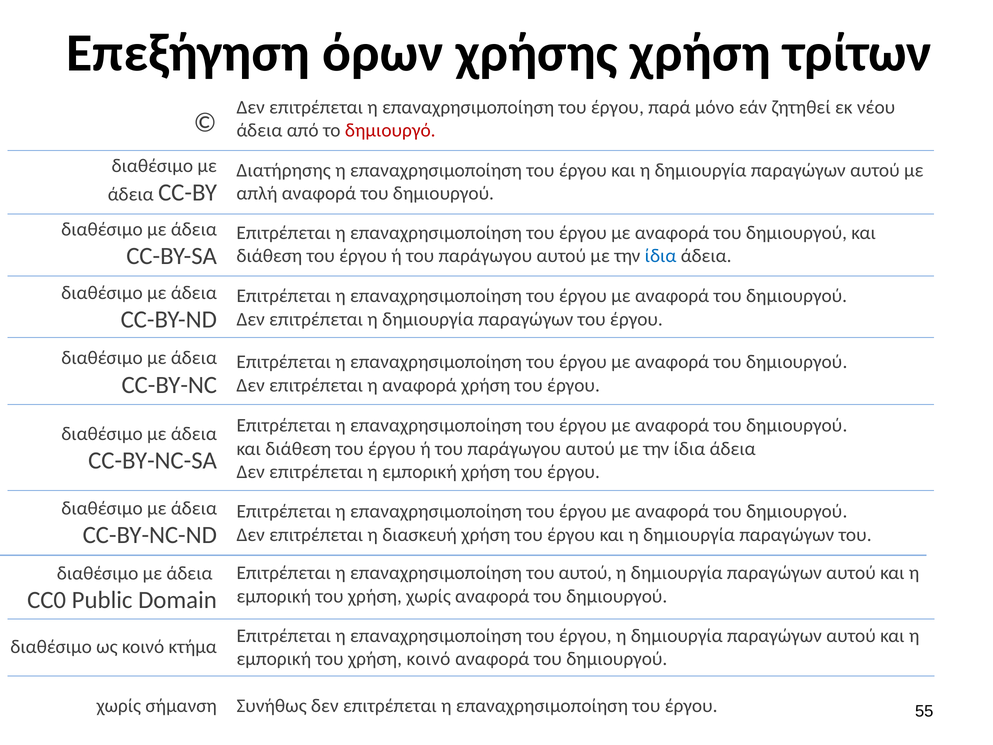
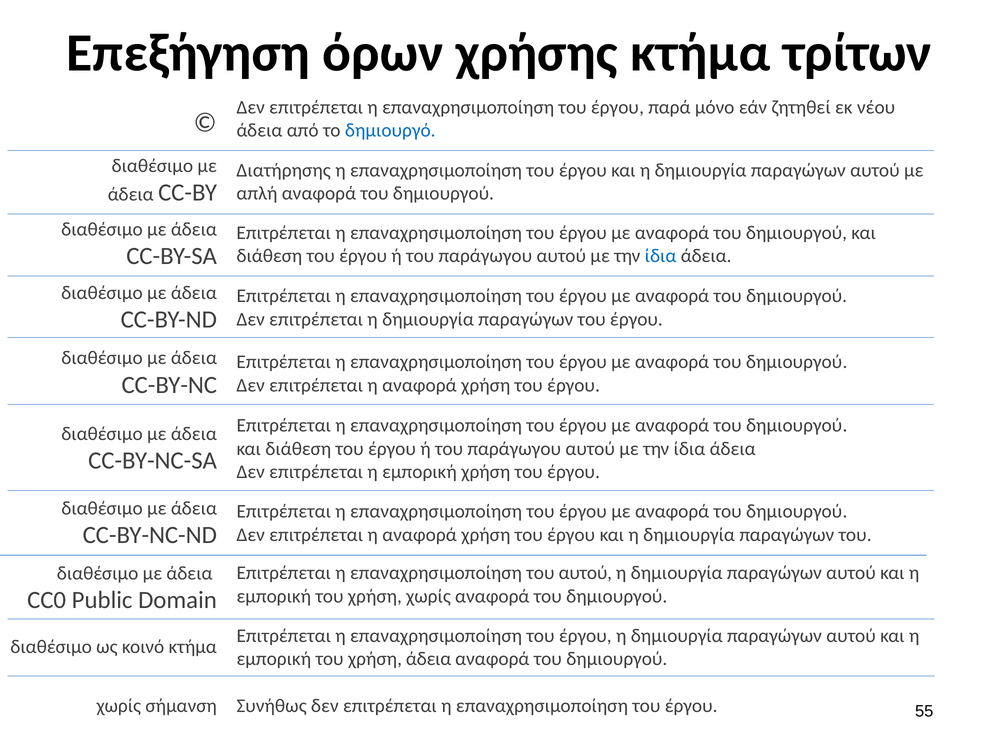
χρήσης χρήση: χρήση -> κτήμα (700, 53)
δημιουργό colour: red -> blue (390, 130)
διασκευή: διασκευή -> αναφορά (419, 534)
χρήση κοινό: κοινό -> άδεια (429, 659)
